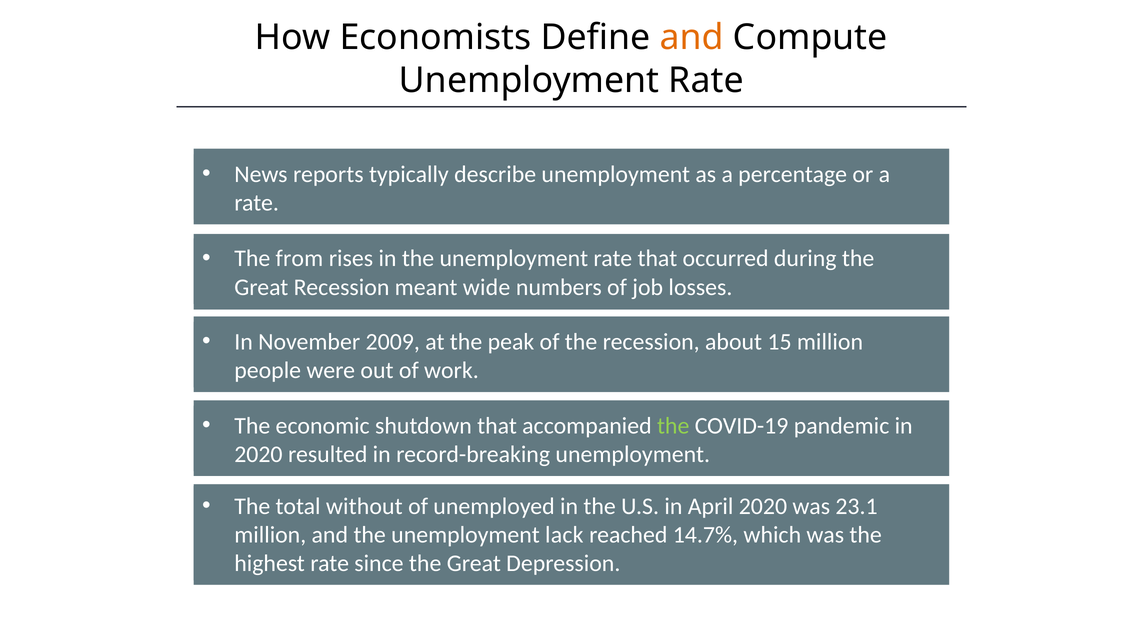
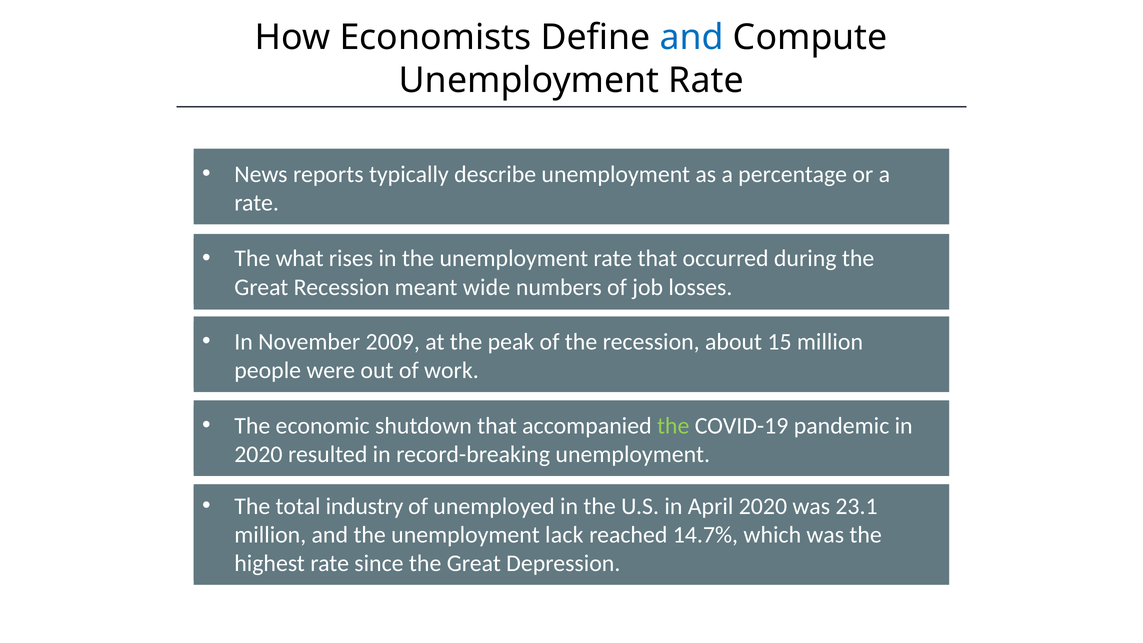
and colour: orange -> blue (692, 38)
from: from -> what (300, 259)
without: without -> industry (365, 506)
